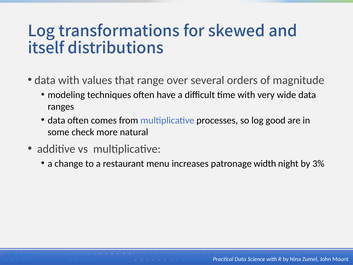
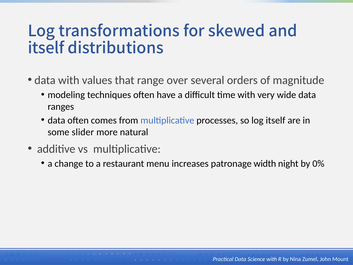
log good: good -> itself (276, 120)
check: check -> slider (83, 132)
3%: 3% -> 0% (318, 163)
